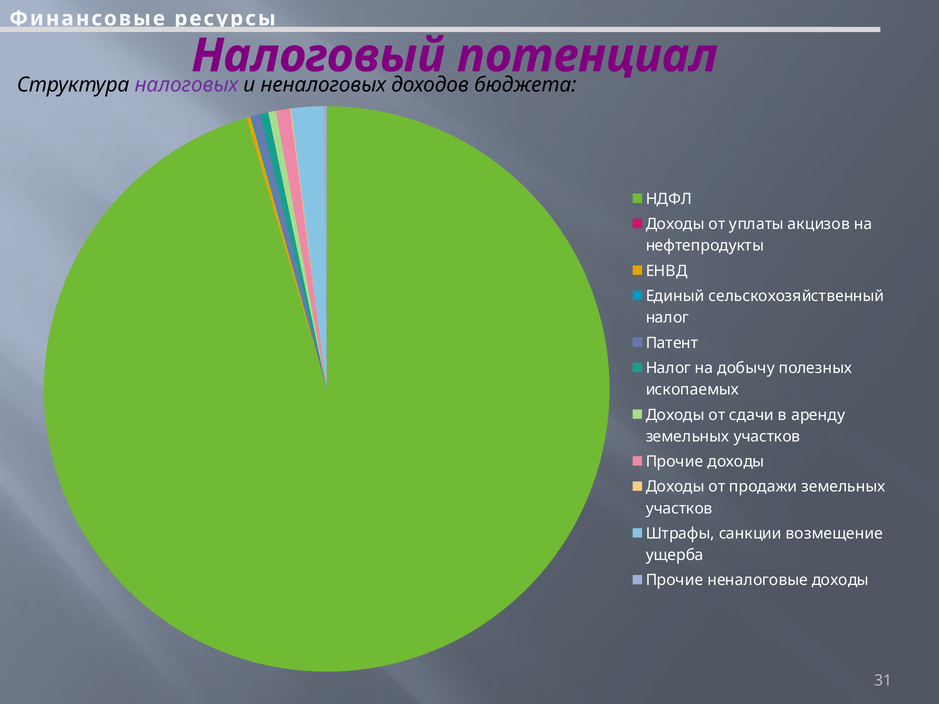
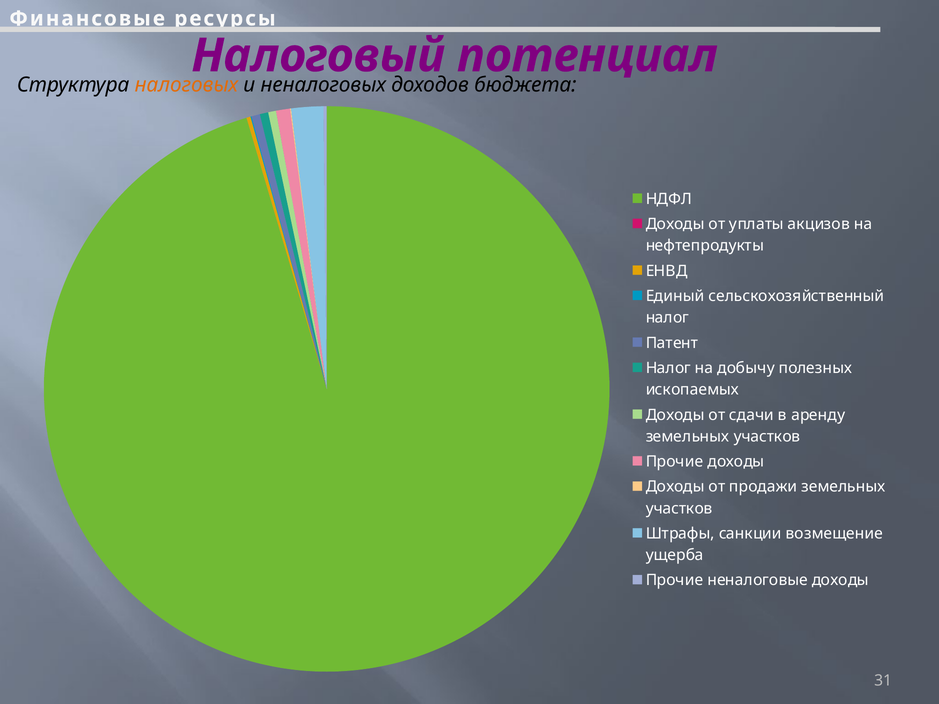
налоговых colour: purple -> orange (186, 85)
